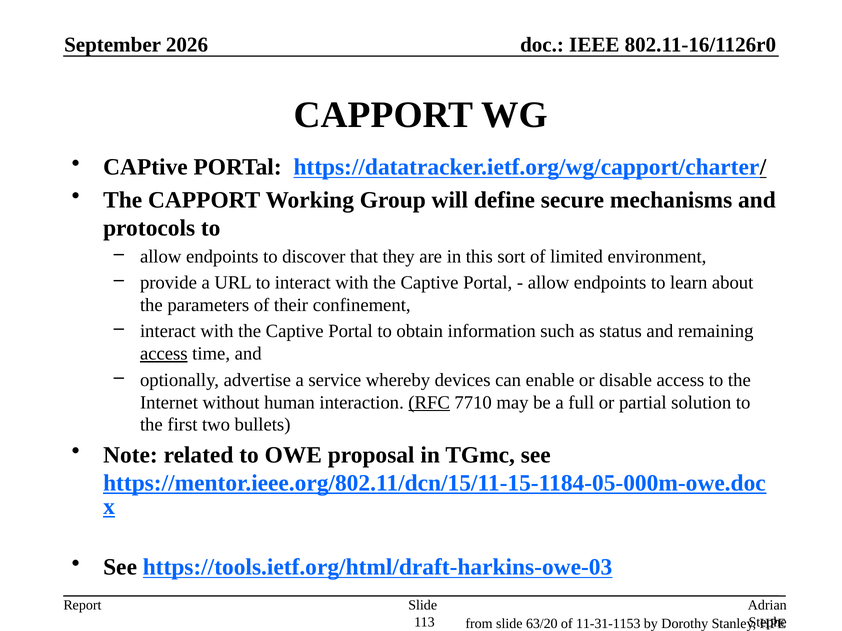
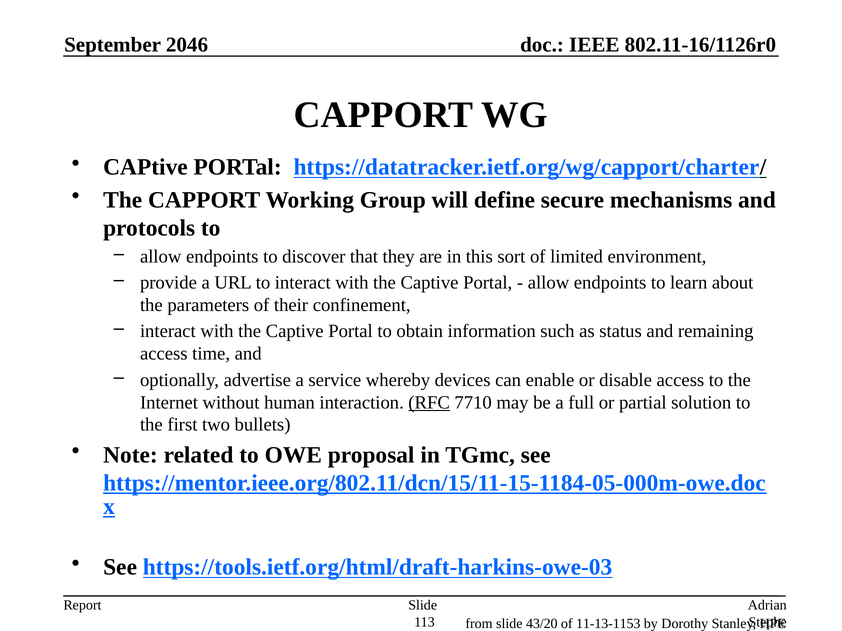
2026: 2026 -> 2046 (187, 45)
access underline: present -> none (164, 354)
63/20: 63/20 -> 43/20 (542, 624)
11-31-1153: 11-31-1153 -> 11-13-1153 (608, 624)
